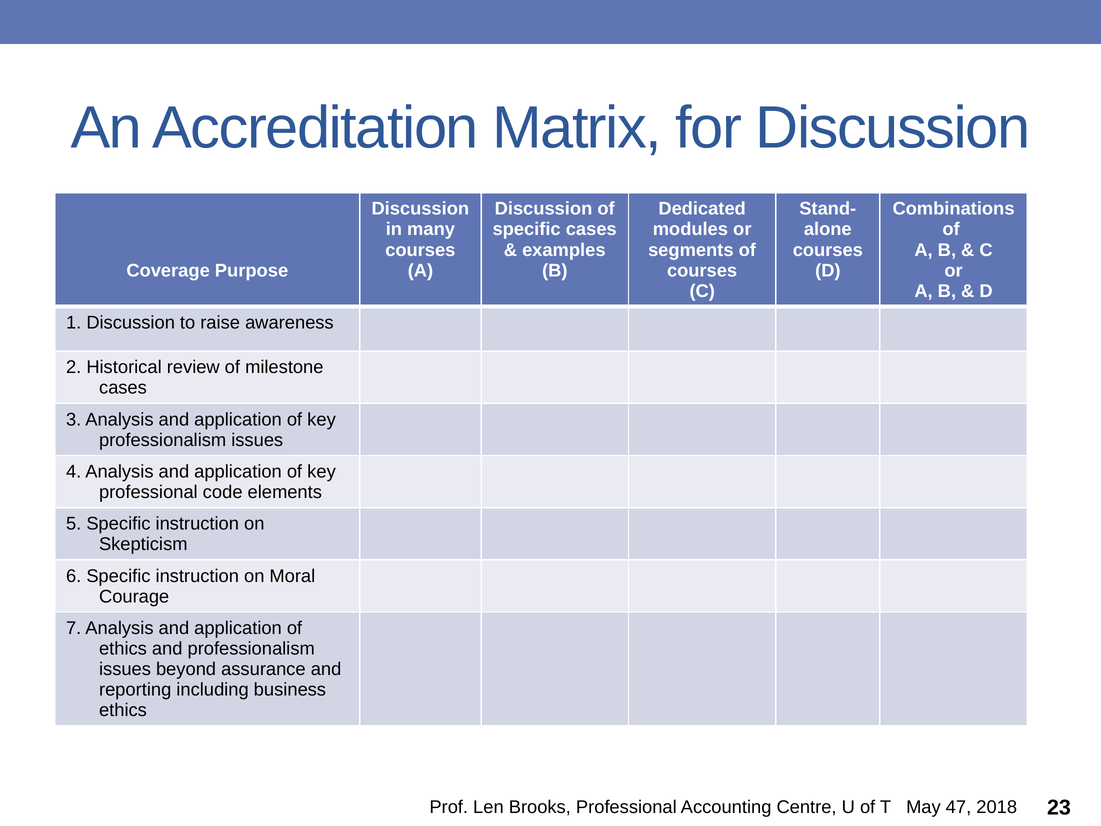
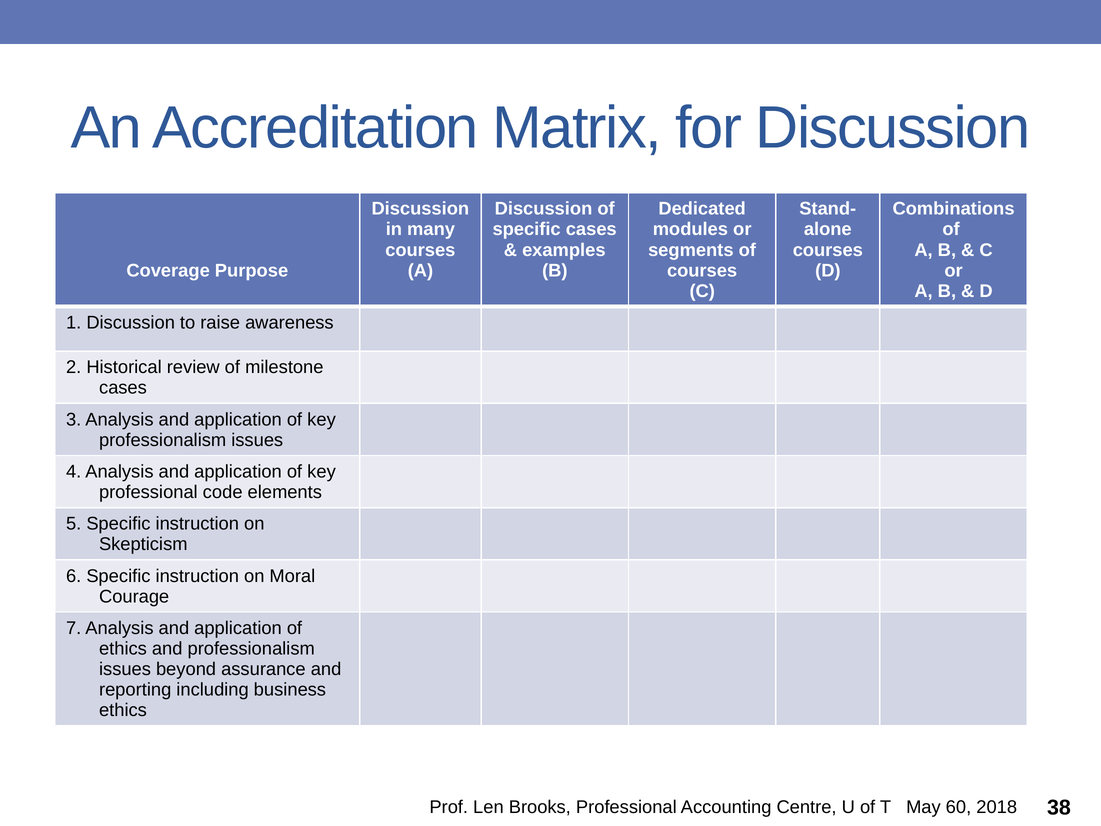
47: 47 -> 60 (959, 807)
23: 23 -> 38 (1059, 807)
